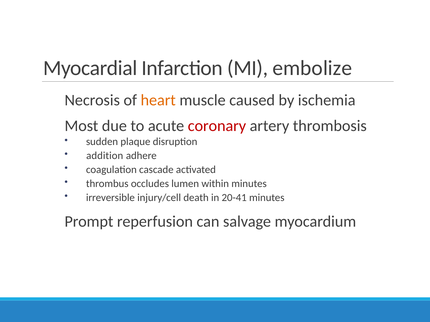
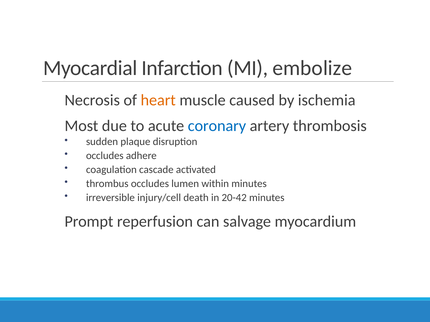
coronary colour: red -> blue (217, 126)
addition: addition -> occludes (105, 156)
20-41: 20-41 -> 20-42 (234, 198)
